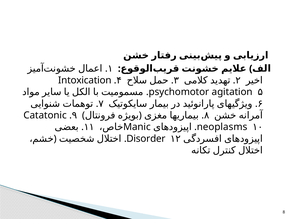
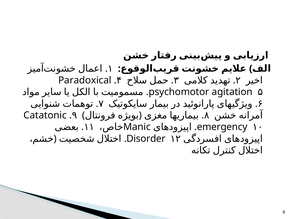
Intoxication: Intoxication -> Paradoxical (85, 80)
neoplasms: neoplasms -> emergency (222, 127)
